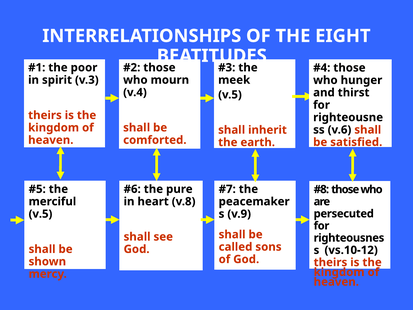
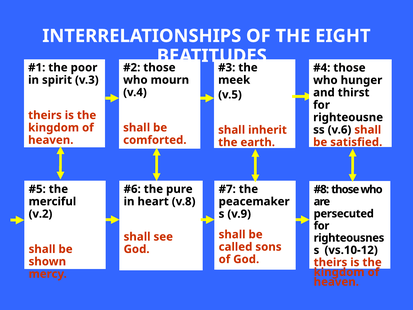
v.5: v.5 -> v.2 (40, 214)
